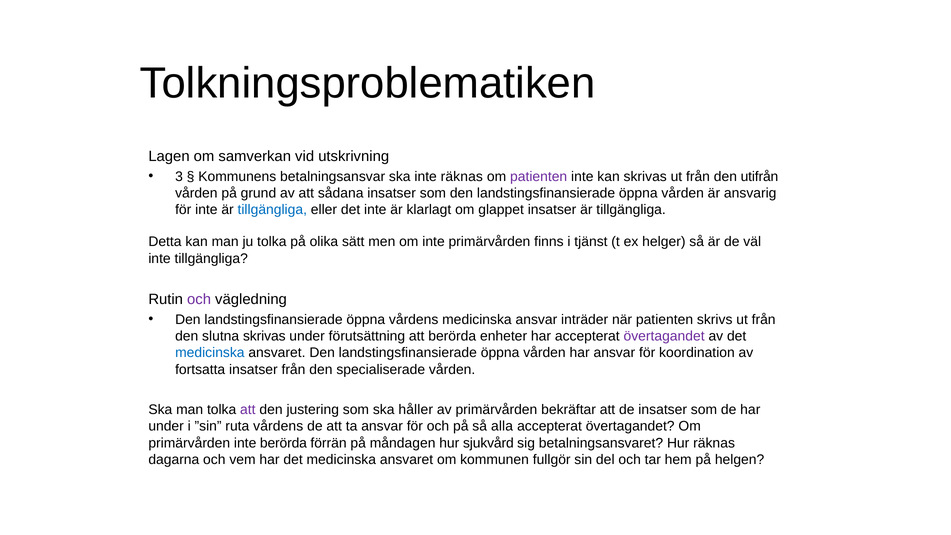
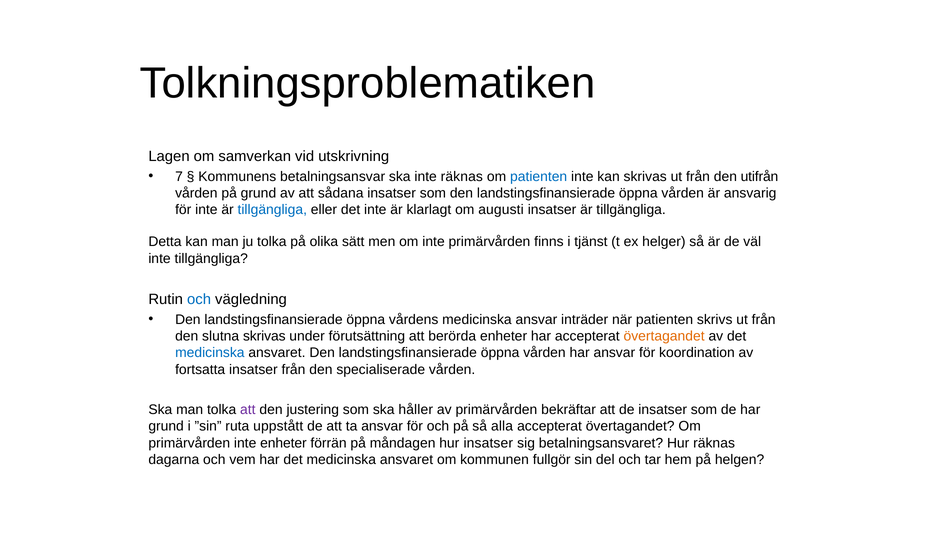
3: 3 -> 7 (179, 177)
patienten colour: purple -> blue (539, 177)
glappet: glappet -> augusti (501, 210)
och colour: purple -> blue (199, 300)
övertagandet colour: purple -> orange (664, 336)
under: under -> grund (166, 426)
ruta vårdens: vårdens -> uppstått (278, 426)
inte berörda: berörda -> enheter (283, 443)
hur sjukvård: sjukvård -> insatser (488, 443)
